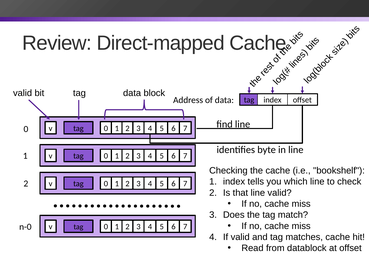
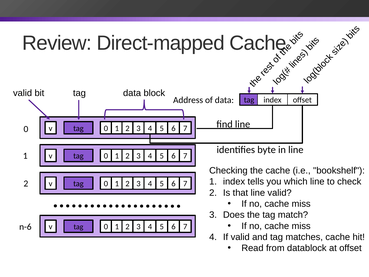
n-0: n-0 -> n-6 (25, 227)
